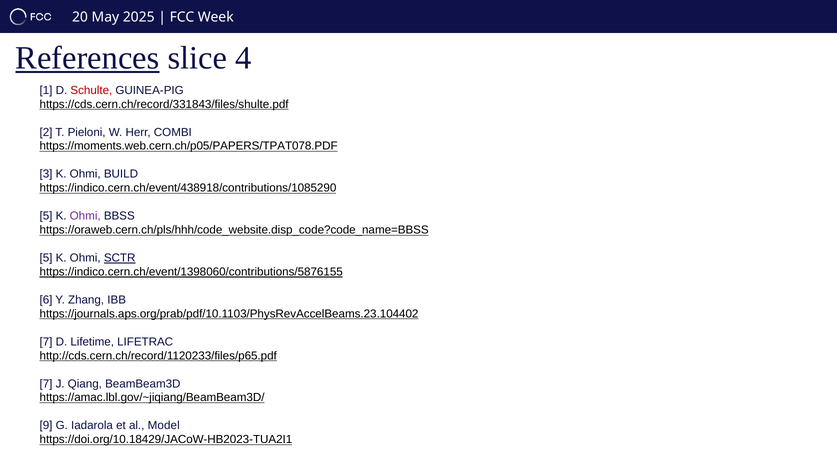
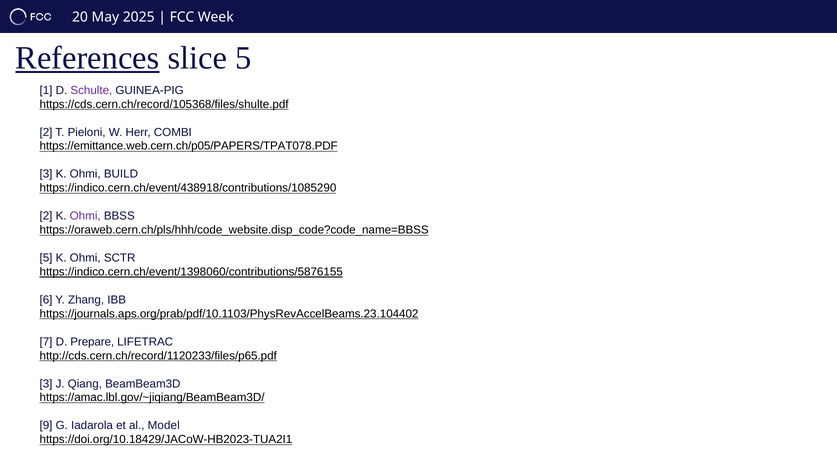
slice 4: 4 -> 5 (243, 58)
Schulte colour: red -> purple (91, 90)
https://cds.cern.ch/record/331843/files/shulte.pdf: https://cds.cern.ch/record/331843/files/shulte.pdf -> https://cds.cern.ch/record/105368/files/shulte.pdf (164, 104)
https://moments.web.cern.ch/p05/PAPERS/TPAT078.PDF: https://moments.web.cern.ch/p05/PAPERS/TPAT078.PDF -> https://emittance.web.cern.ch/p05/PAPERS/TPAT078.PDF (189, 146)
5: 5 -> 2 (46, 216)
SCTR underline: present -> none (120, 258)
Lifetime: Lifetime -> Prepare (92, 342)
7: 7 -> 3 (46, 384)
